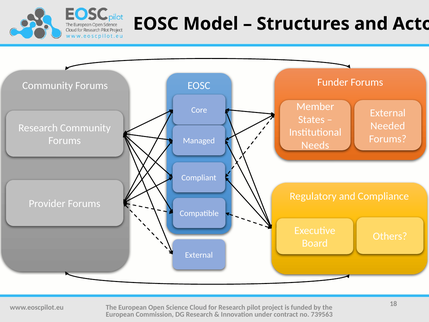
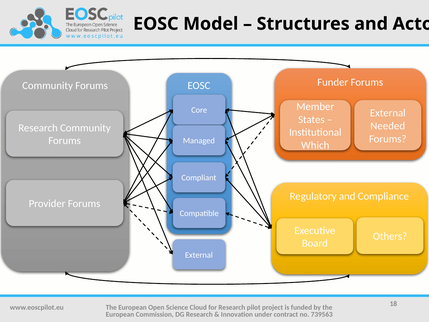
Needs: Needs -> Which (315, 145)
